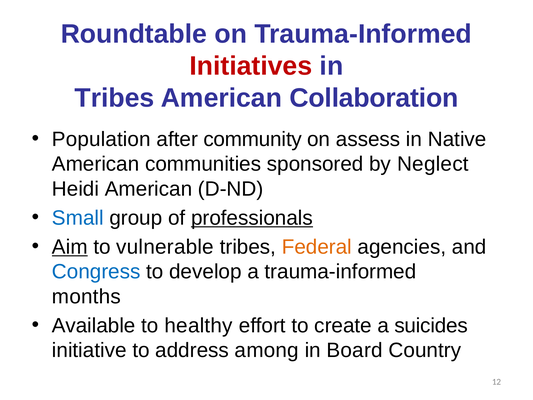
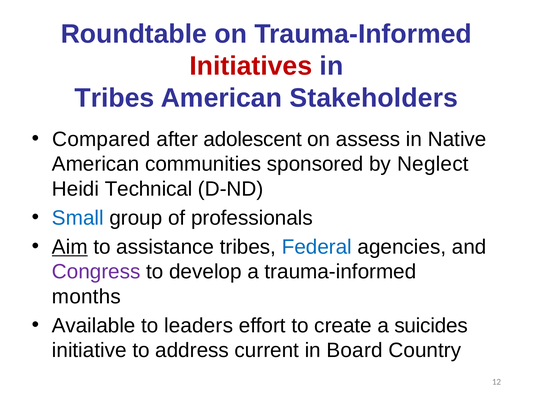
Collaboration: Collaboration -> Stakeholders (374, 98)
Population: Population -> Compared (101, 139)
community: community -> adolescent (253, 139)
Heidi American: American -> Technical (149, 189)
professionals underline: present -> none (252, 218)
vulnerable: vulnerable -> assistance (165, 247)
Federal colour: orange -> blue (317, 247)
Congress colour: blue -> purple (96, 272)
healthy: healthy -> leaders (199, 325)
among: among -> current (267, 350)
